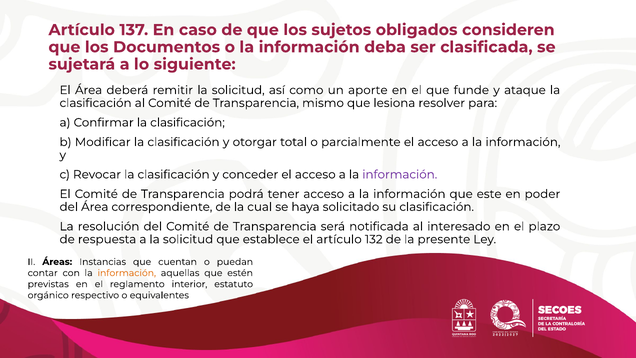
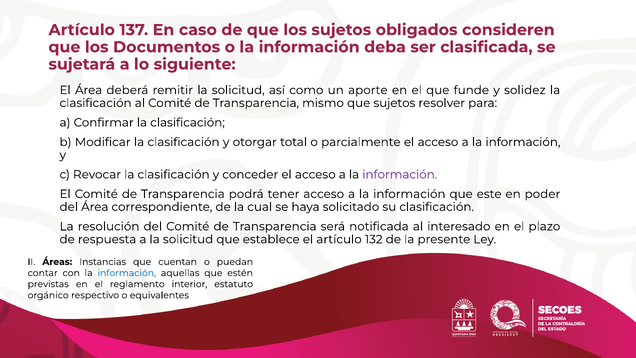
ataque: ataque -> solidez (525, 90)
que lesiona: lesiona -> sujetos (394, 103)
información colour: orange -> blue (127, 273)
